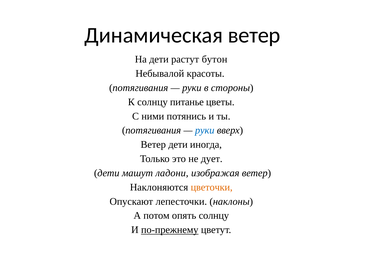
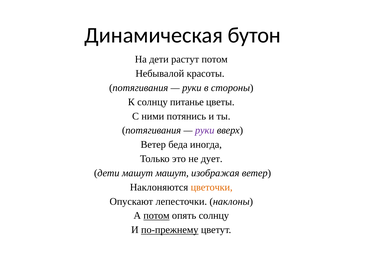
Динамическая ветер: ветер -> бутон (254, 35)
растут бутон: бутон -> потом (215, 59)
руки colour: blue -> purple (205, 130)
Ветер дети: дети -> беда (178, 144)
машут ладони: ладони -> машут (172, 173)
потом underline: none -> present (156, 215)
